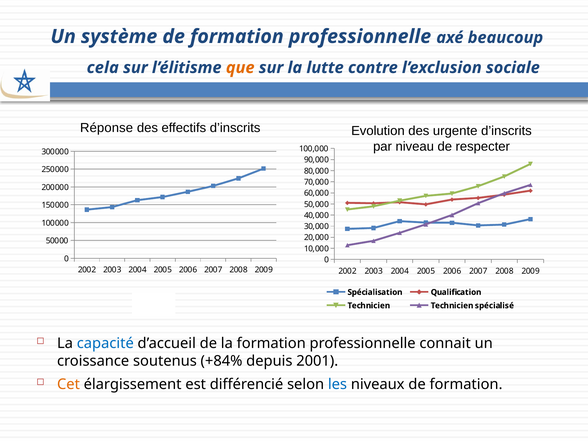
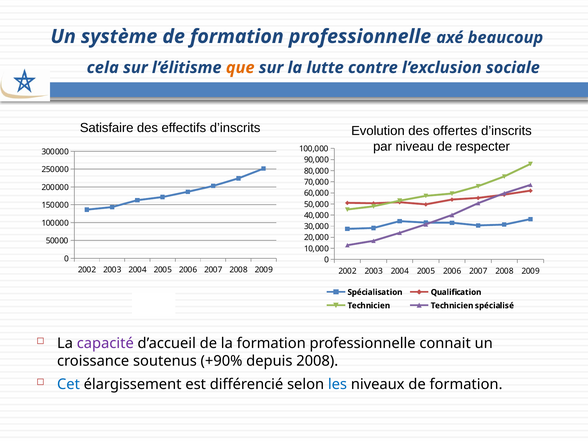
Réponse: Réponse -> Satisfaire (107, 128)
urgente: urgente -> offertes (455, 131)
capacité colour: blue -> purple (105, 343)
+84%: +84% -> +90% (221, 361)
depuis 2001: 2001 -> 2008 (317, 361)
Cet colour: orange -> blue (68, 384)
